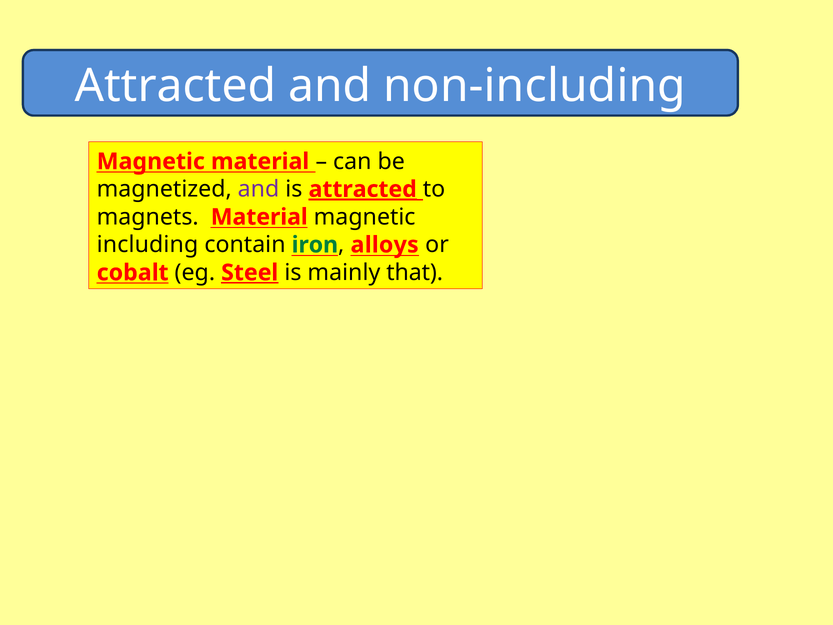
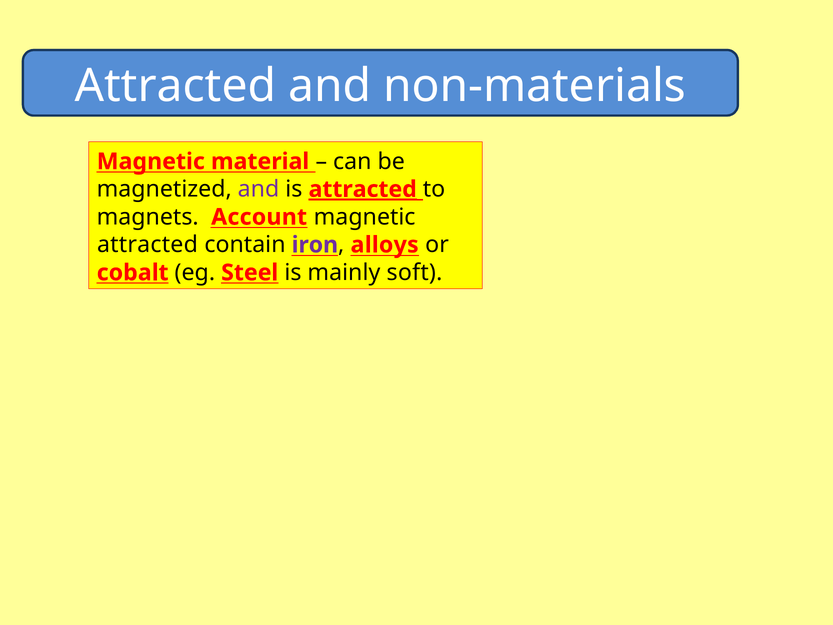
non-including: non-including -> non-materials (535, 86)
magnets Material: Material -> Account (259, 217)
including: including -> attracted (147, 245)
iron colour: green -> purple (315, 245)
Steel underline: present -> none (250, 273)
that: that -> soft (414, 273)
